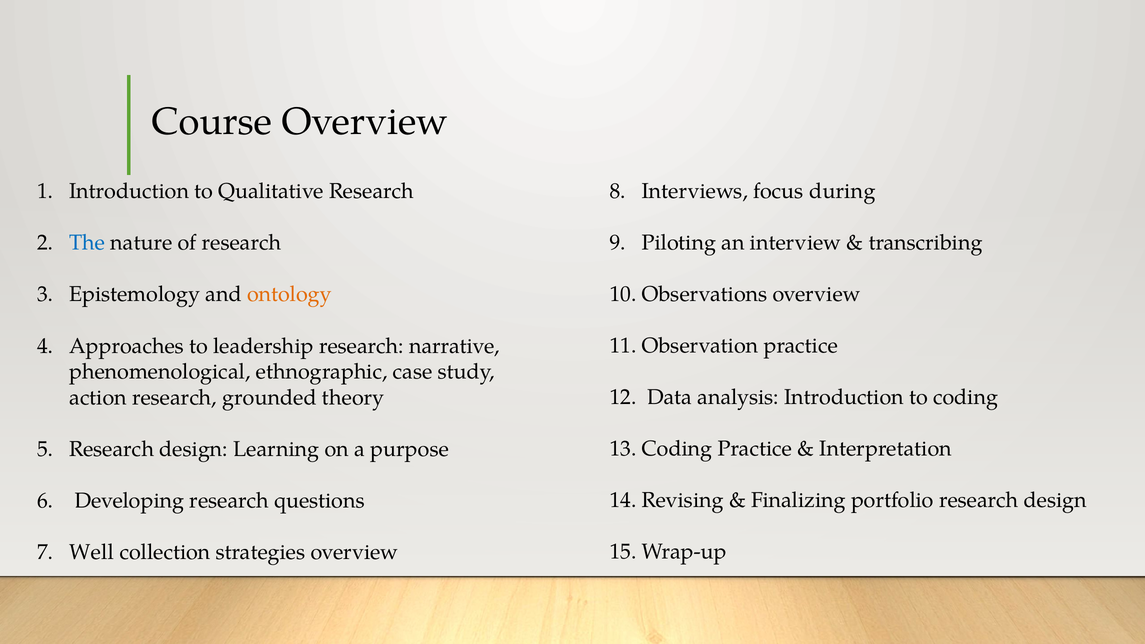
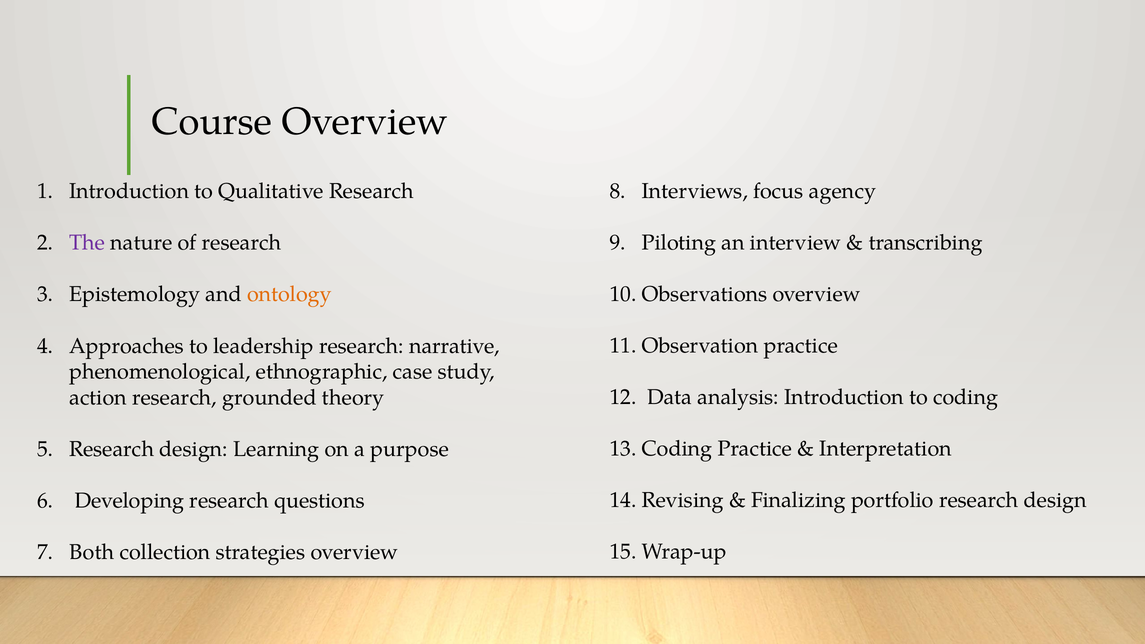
during: during -> agency (842, 191)
The colour: blue -> purple (87, 243)
Well: Well -> Both (92, 552)
